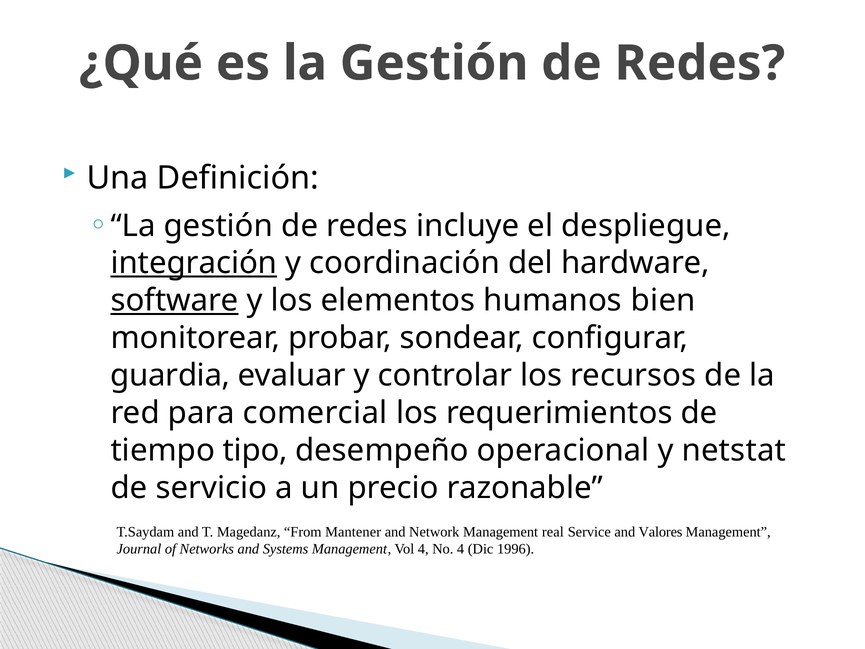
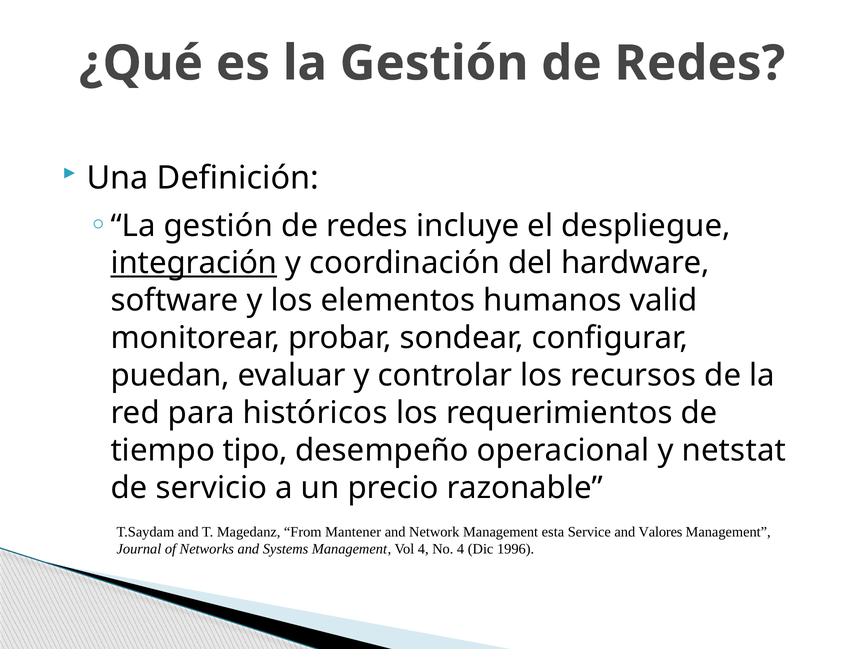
software underline: present -> none (175, 301)
bien: bien -> valid (664, 301)
guardia: guardia -> puedan (170, 375)
comercial: comercial -> históricos (315, 413)
real: real -> esta (553, 532)
